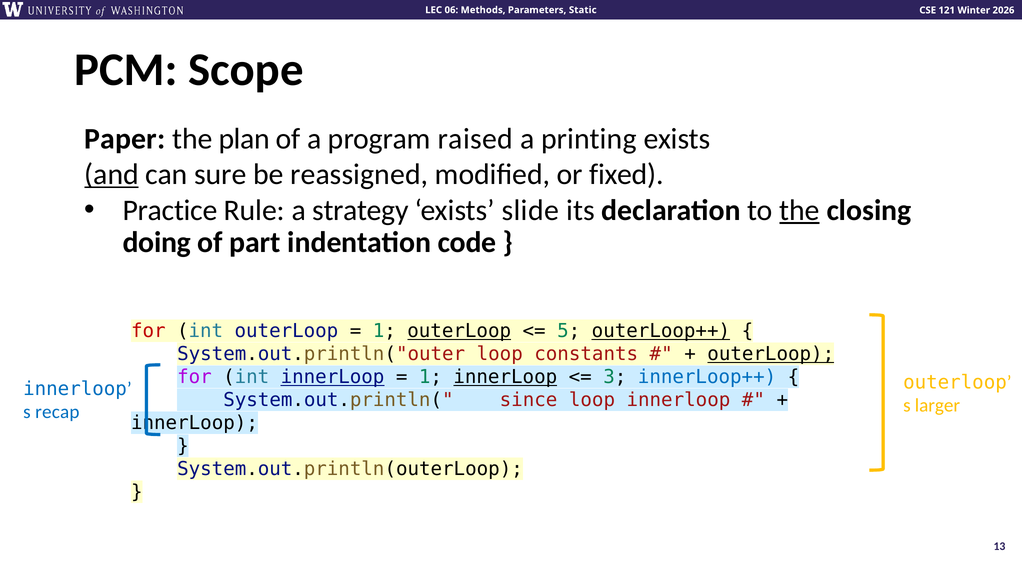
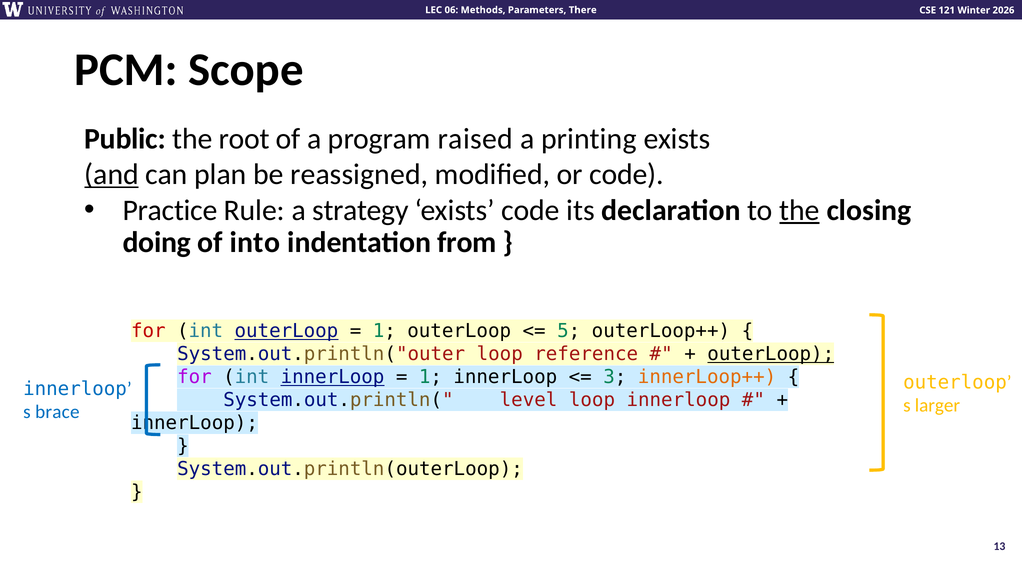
Static: Static -> There (583, 10)
Paper: Paper -> Public (125, 139)
plan: plan -> root (244, 139)
sure: sure -> plan (220, 174)
or fixed: fixed -> code (626, 174)
exists slide: slide -> code (531, 210)
part: part -> into (255, 242)
code: code -> from (467, 242)
outerLoop underline: none -> present (286, 331)
outerLoop underline: present -> none (459, 331)
outerLoop++ underline: present -> none (661, 331)
constants: constants -> reference (586, 354)
innerLoop underline: present -> none (505, 377)
innerLoop++ colour: blue -> orange (707, 377)
since: since -> level (529, 400)
recap: recap -> brace (57, 412)
